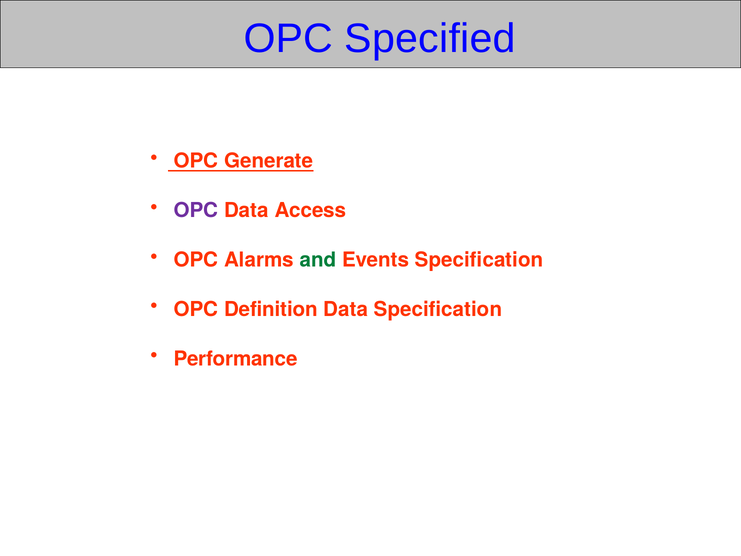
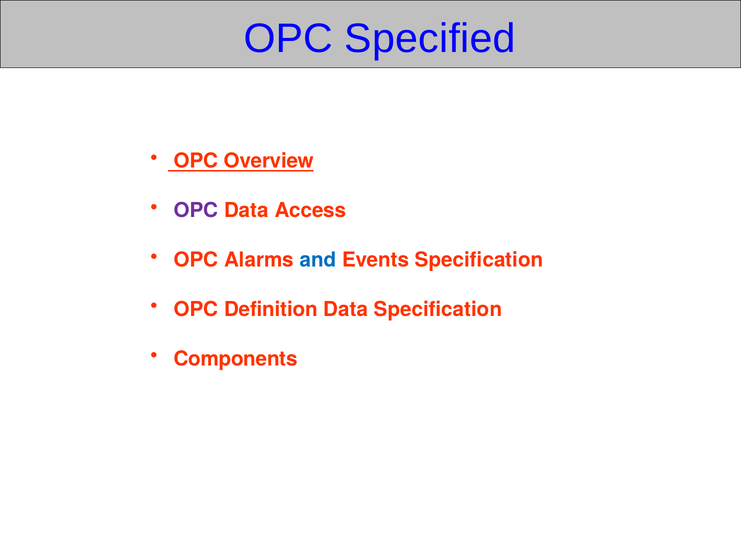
Generate: Generate -> Overview (269, 161)
and colour: green -> blue (318, 260)
Performance: Performance -> Components (236, 359)
